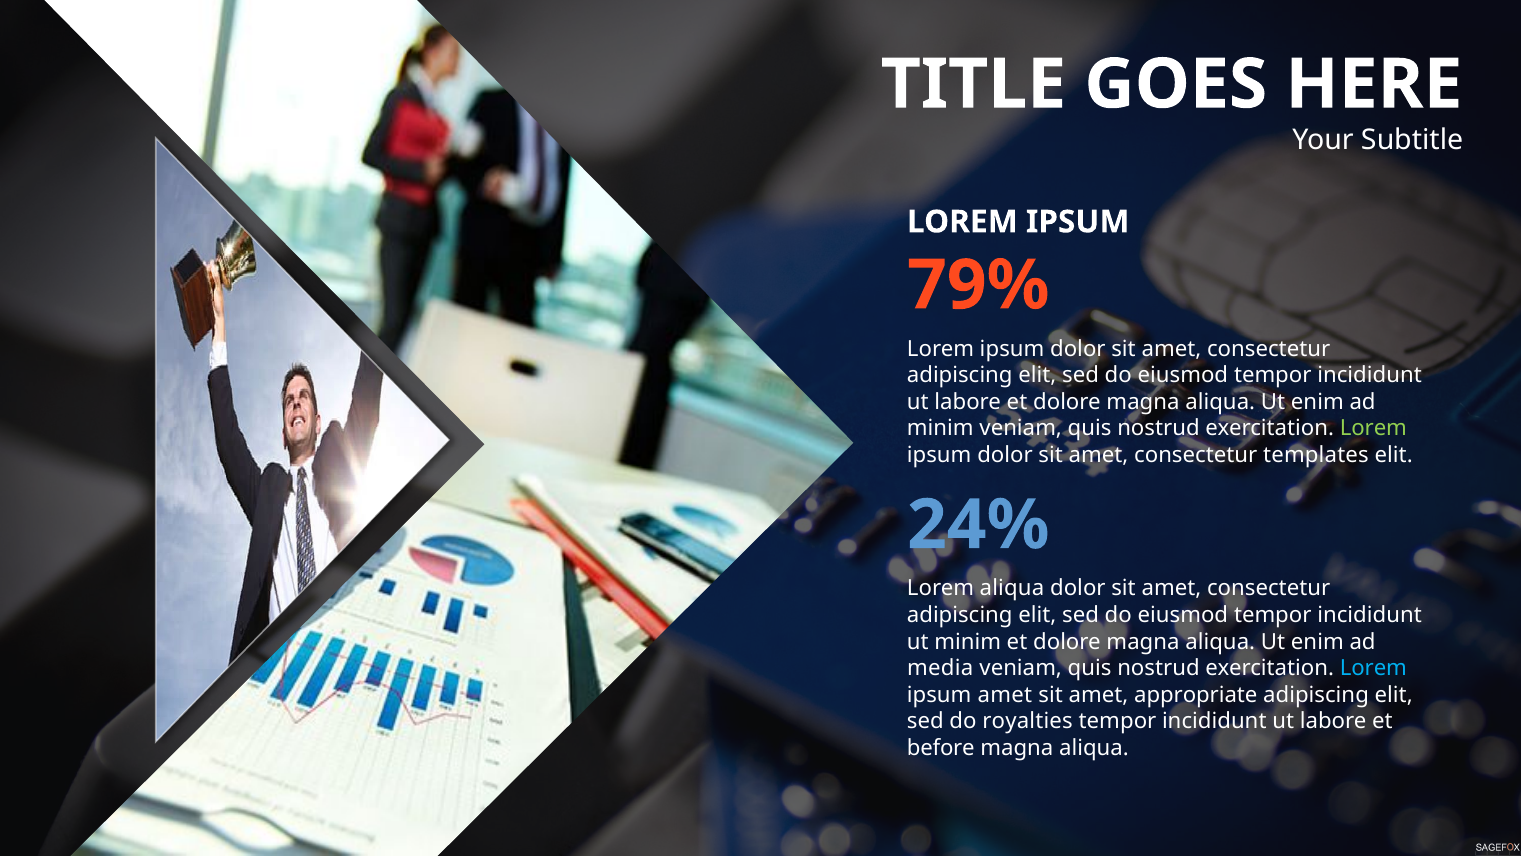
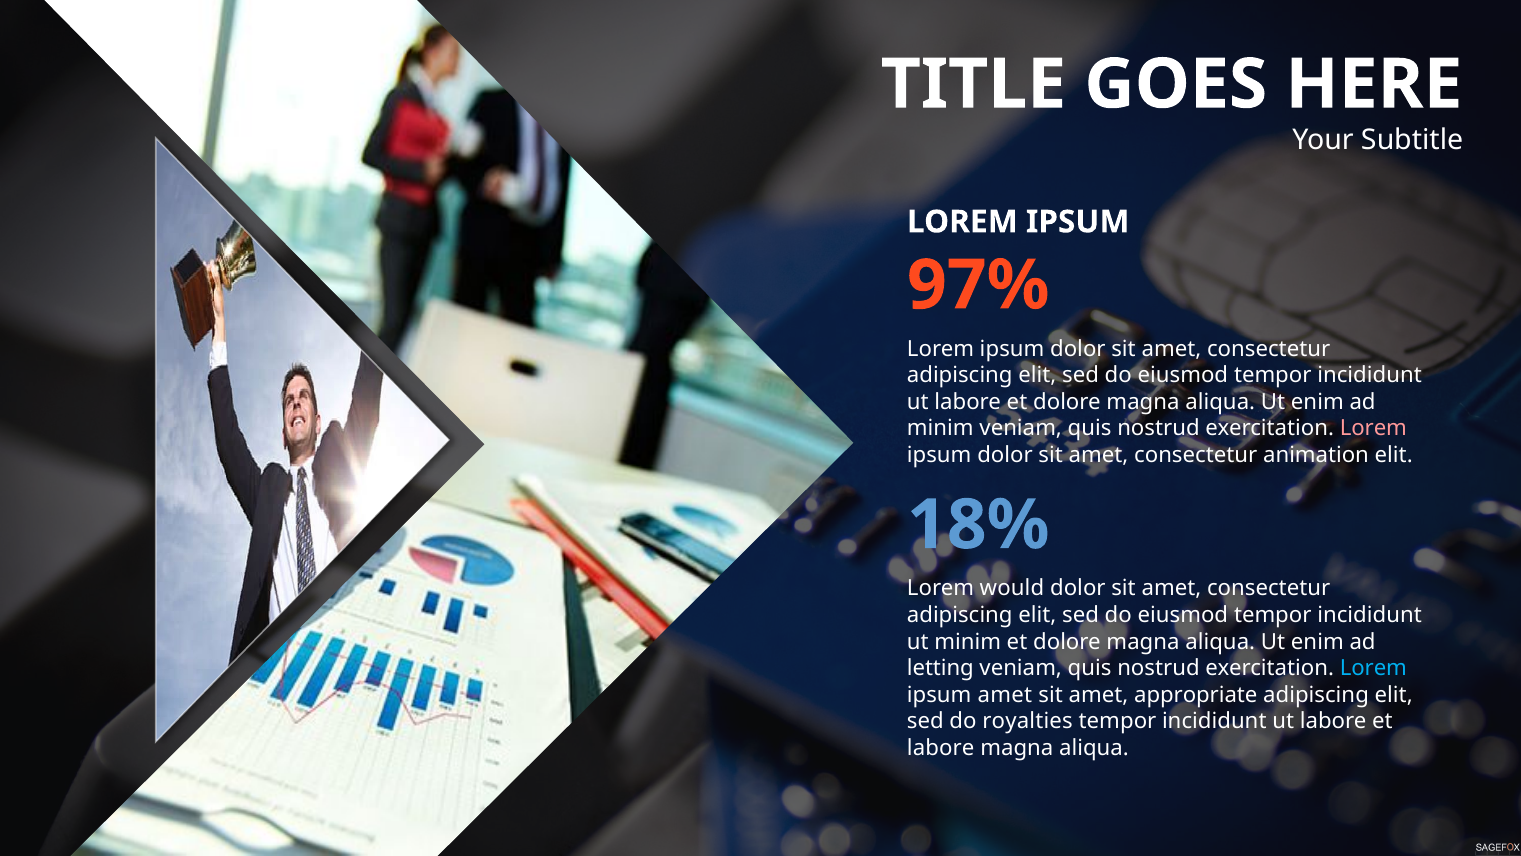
79%: 79% -> 97% (978, 285)
Lorem colour: light green -> pink (1373, 428)
templates: templates -> animation (1316, 455)
24%: 24% -> 18% (978, 525)
Lorem aliqua: aliqua -> would (1012, 588)
media: media -> letting (940, 668)
before: before -> labore (941, 748)
